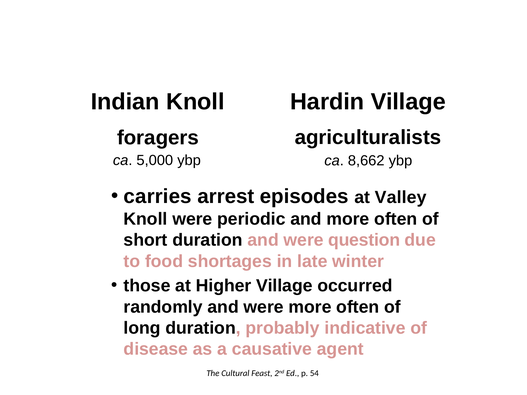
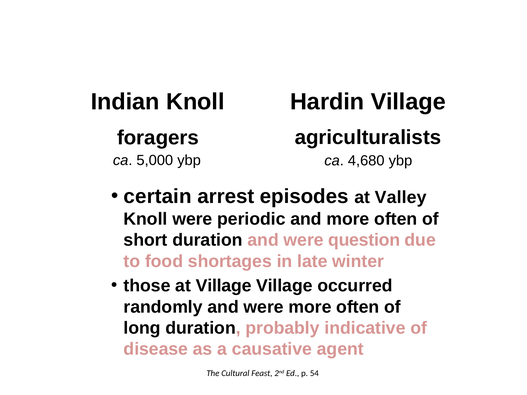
8,662: 8,662 -> 4,680 (366, 161)
carries: carries -> certain (158, 197)
at Higher: Higher -> Village (224, 286)
